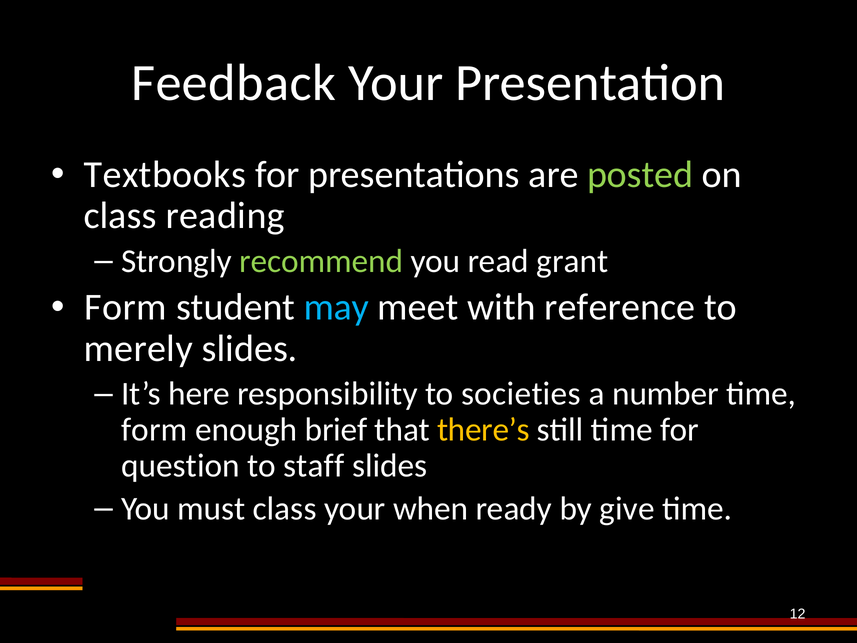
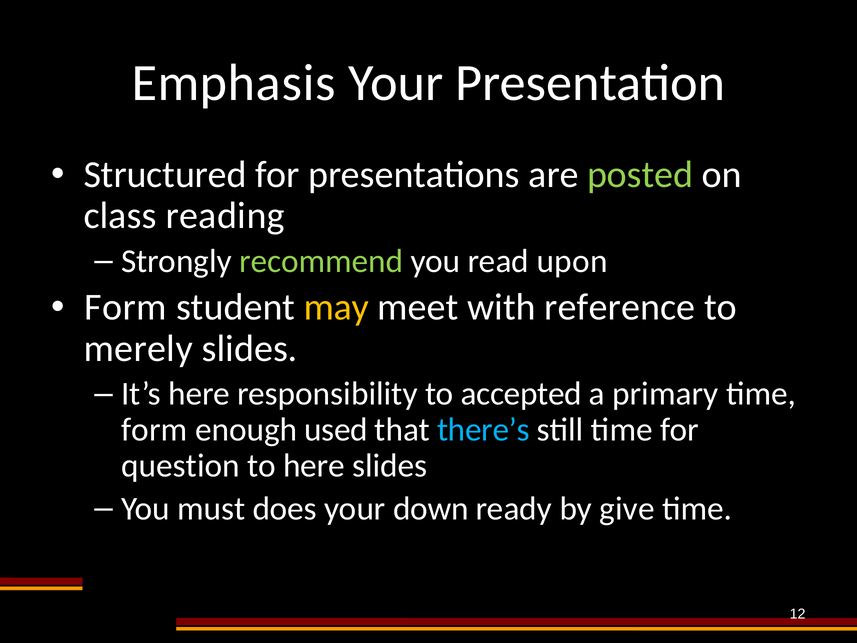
Feedback: Feedback -> Emphasis (234, 83)
Textbooks: Textbooks -> Structured (165, 175)
grant: grant -> upon (572, 261)
may colour: light blue -> yellow (336, 307)
societies: societies -> accepted (521, 394)
number: number -> primary (665, 394)
brief: brief -> used (336, 430)
there’s colour: yellow -> light blue (484, 430)
to staff: staff -> here (314, 466)
must class: class -> does (285, 508)
when: when -> down (431, 508)
